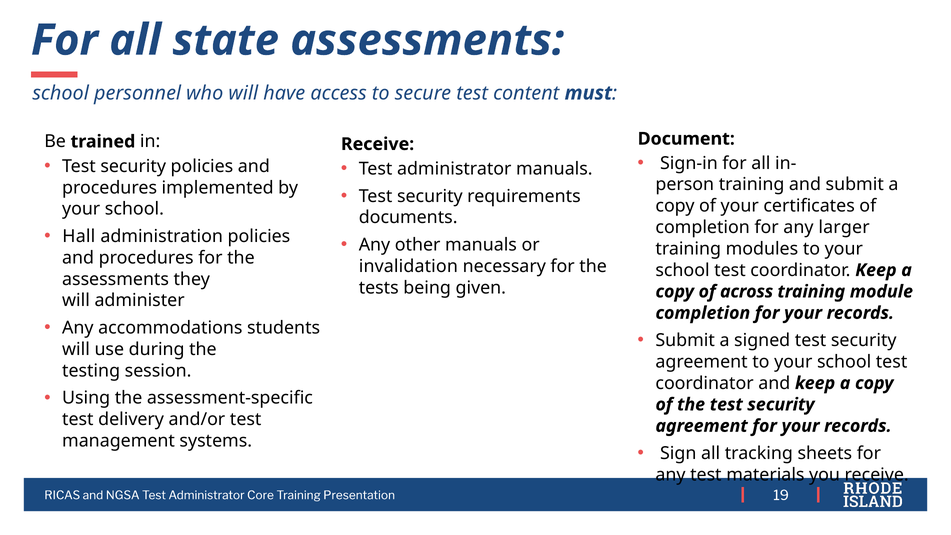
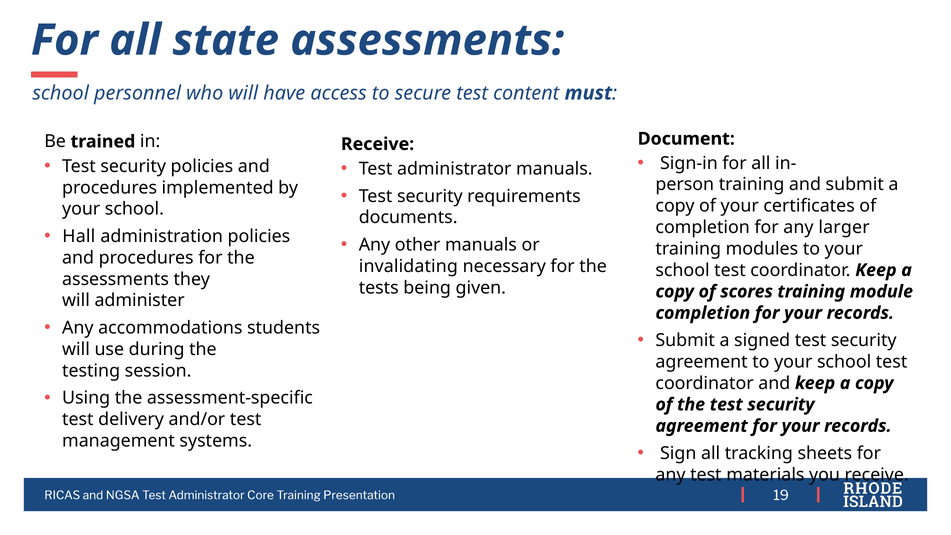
invalidation: invalidation -> invalidating (408, 266)
across: across -> scores (747, 292)
